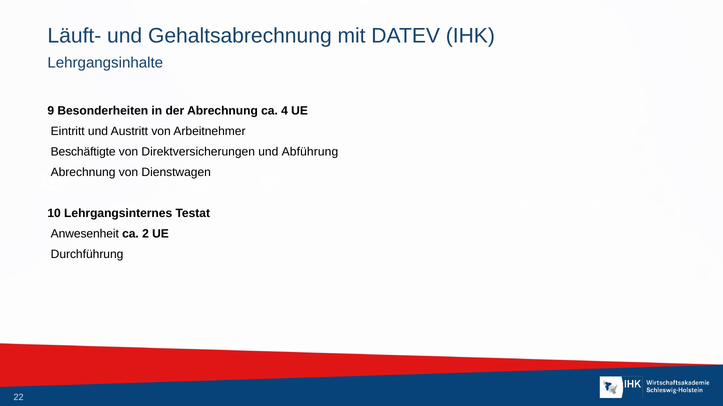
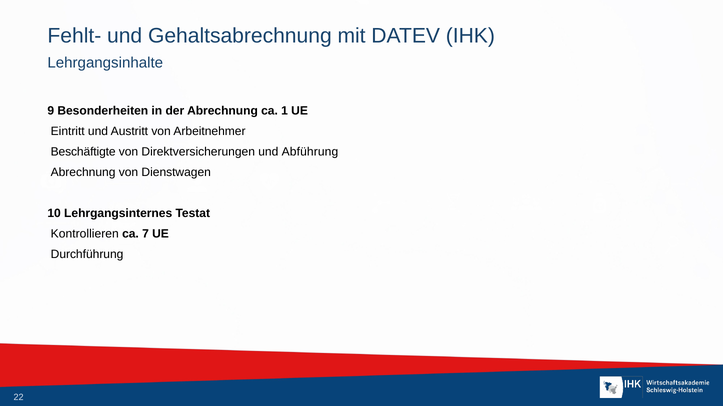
Läuft-: Läuft- -> Fehlt- (74, 36)
4: 4 -> 1 (285, 111)
Anwesenheit: Anwesenheit -> Kontrollieren (85, 234)
2: 2 -> 7 (146, 234)
